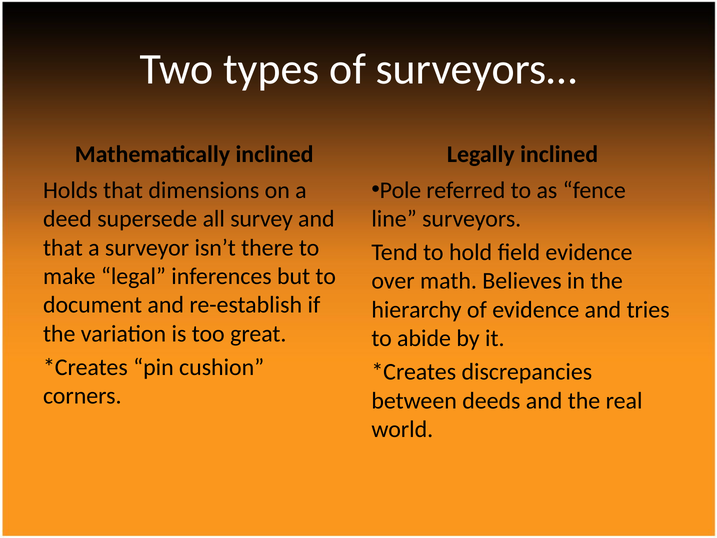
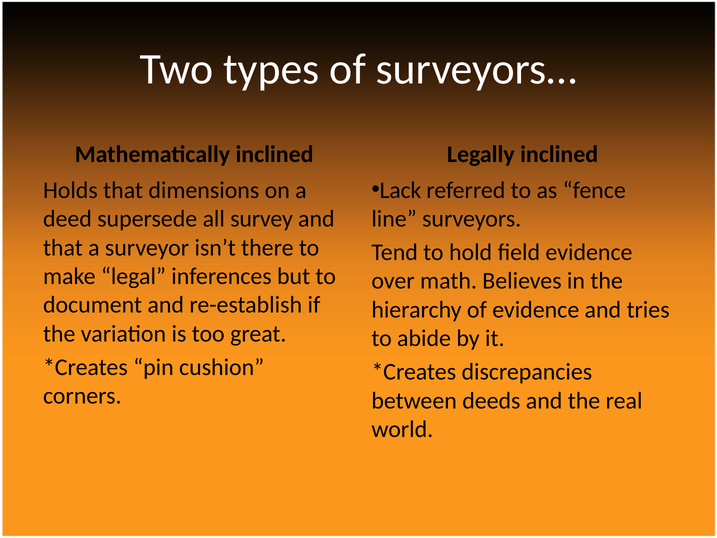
Pole: Pole -> Lack (400, 190)
